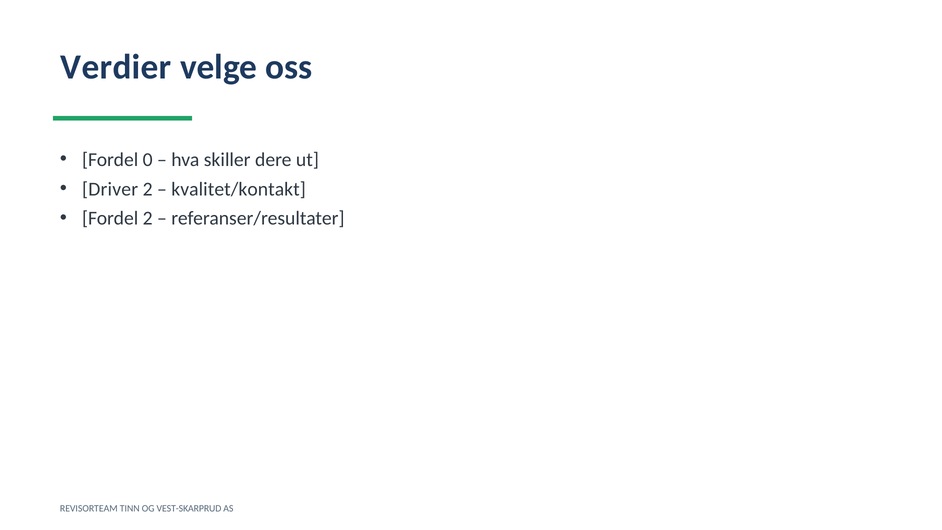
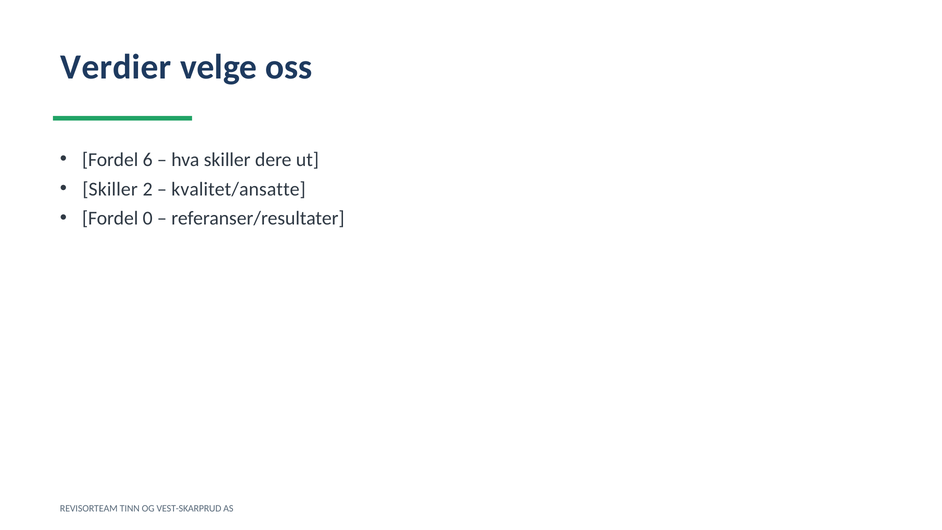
0: 0 -> 6 (148, 160)
Driver: Driver -> Skiller (110, 189)
kvalitet/kontakt: kvalitet/kontakt -> kvalitet/ansatte (239, 189)
Fordel 2: 2 -> 0 (148, 218)
